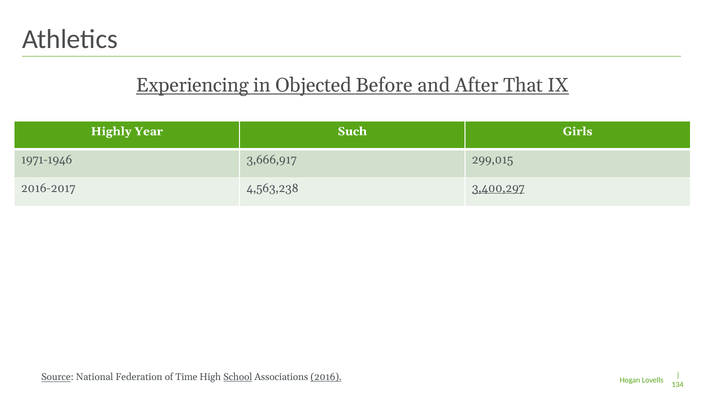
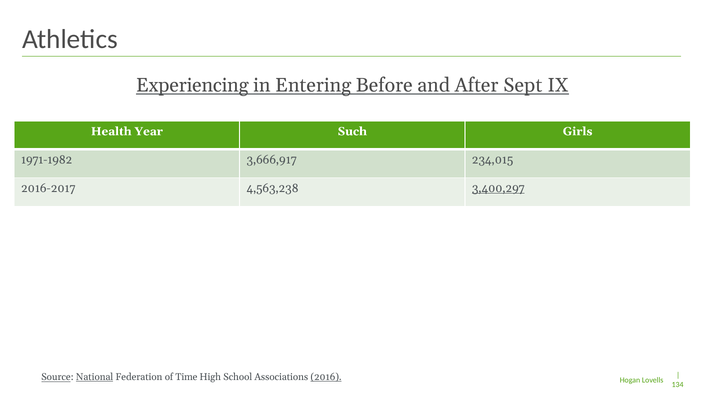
Objected: Objected -> Entering (313, 85)
That: That -> Sept (523, 85)
Highly: Highly -> Health (111, 132)
1971-1946: 1971-1946 -> 1971-1982 (47, 160)
299,015: 299,015 -> 234,015 (493, 160)
National underline: none -> present (95, 378)
School underline: present -> none (238, 378)
